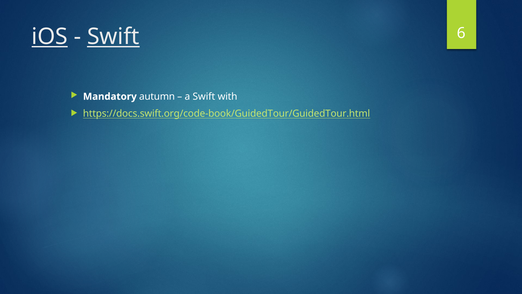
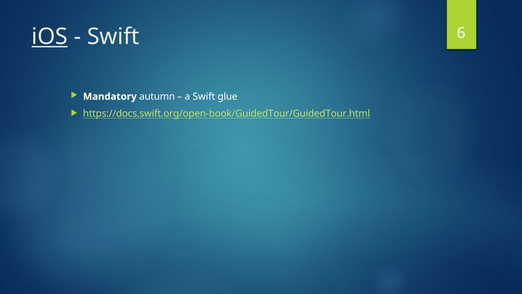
Swift underline: present -> none (113, 37)
with: with -> glue (228, 96)
https://docs.swift.org/code-book/GuidedTour/GuidedTour.html: https://docs.swift.org/code-book/GuidedTour/GuidedTour.html -> https://docs.swift.org/open-book/GuidedTour/GuidedTour.html (227, 114)
